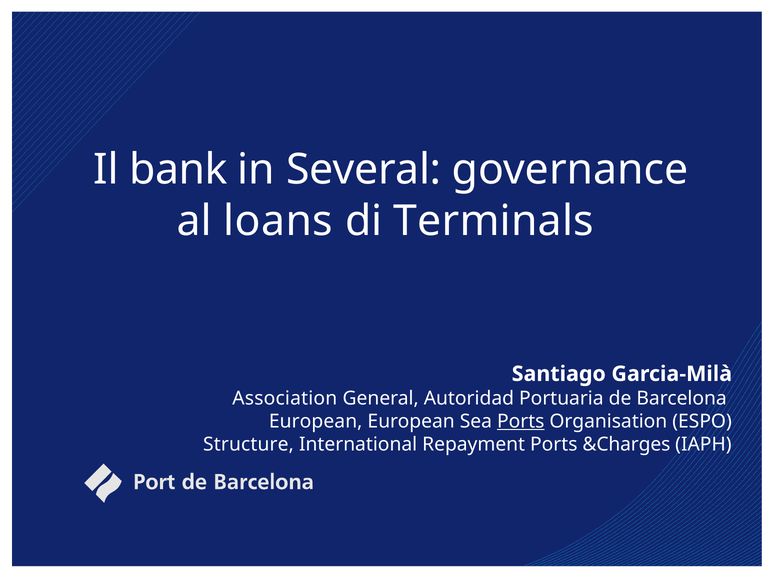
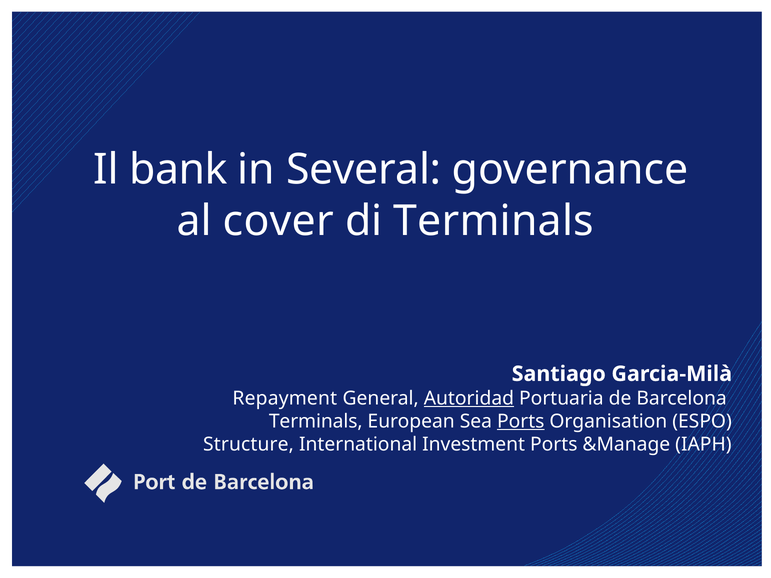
loans: loans -> cover (278, 221)
Association: Association -> Repayment (285, 398)
Autoridad underline: none -> present (469, 398)
European: European -> Terminals (316, 421)
Repayment: Repayment -> Investment (474, 445)
&Charges: &Charges -> &Manage (626, 445)
